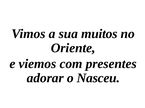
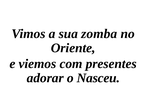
muitos: muitos -> zomba (99, 34)
